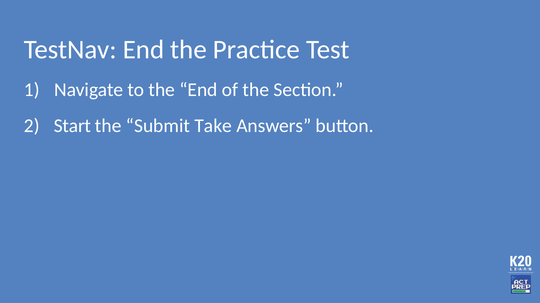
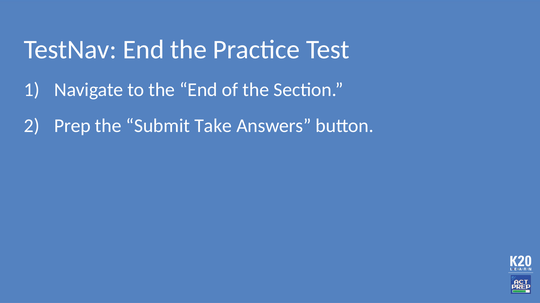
Start: Start -> Prep (72, 126)
